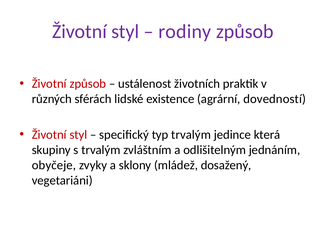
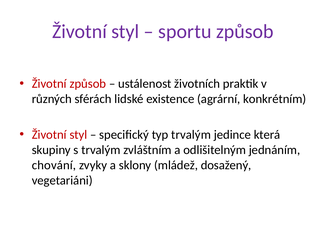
rodiny: rodiny -> sportu (185, 32)
dovedností: dovedností -> konkrétním (275, 99)
obyčeje: obyčeje -> chování (54, 165)
